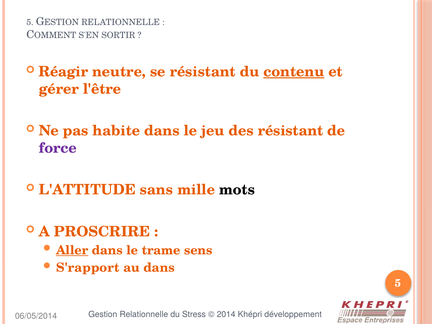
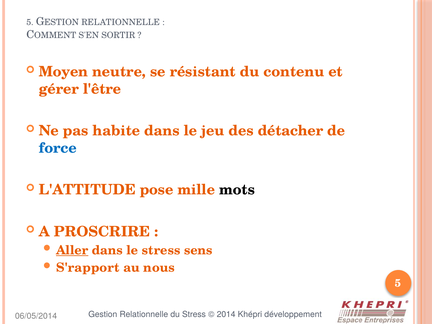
Réagir: Réagir -> Moyen (63, 72)
contenu underline: present -> none (294, 72)
des résistant: résistant -> détacher (291, 131)
force colour: purple -> blue (58, 148)
sans: sans -> pose (157, 190)
le trame: trame -> stress (161, 250)
au dans: dans -> nous (159, 268)
